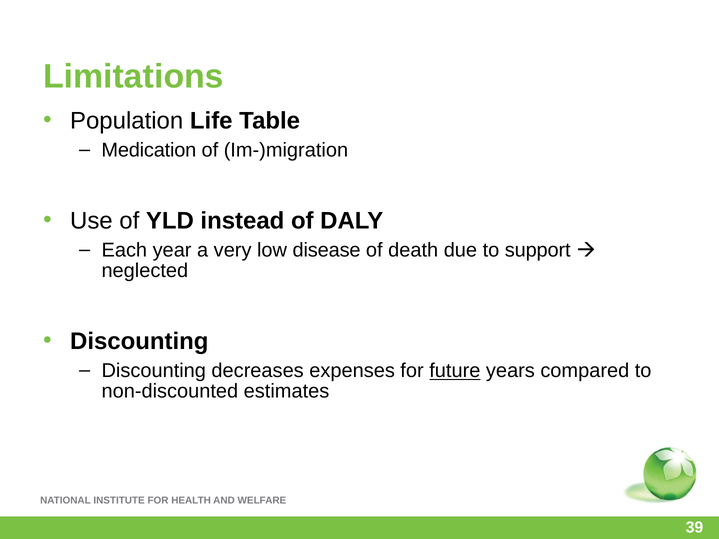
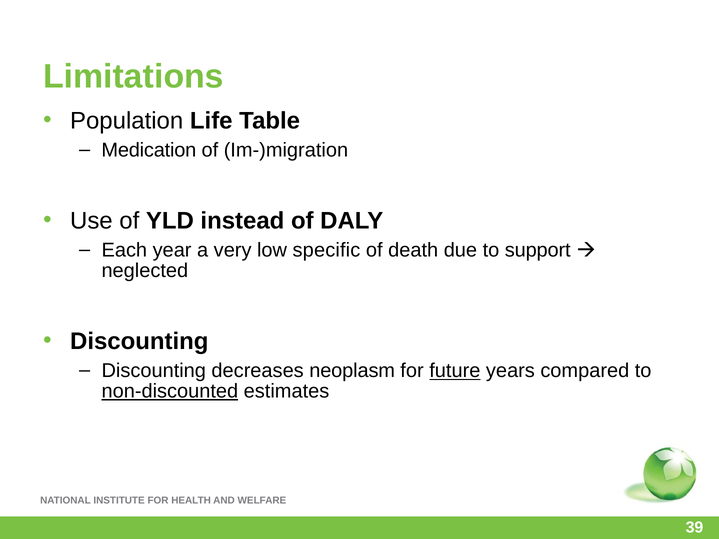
disease: disease -> specific (326, 250)
expenses: expenses -> neoplasm (352, 371)
non-discounted underline: none -> present (170, 391)
